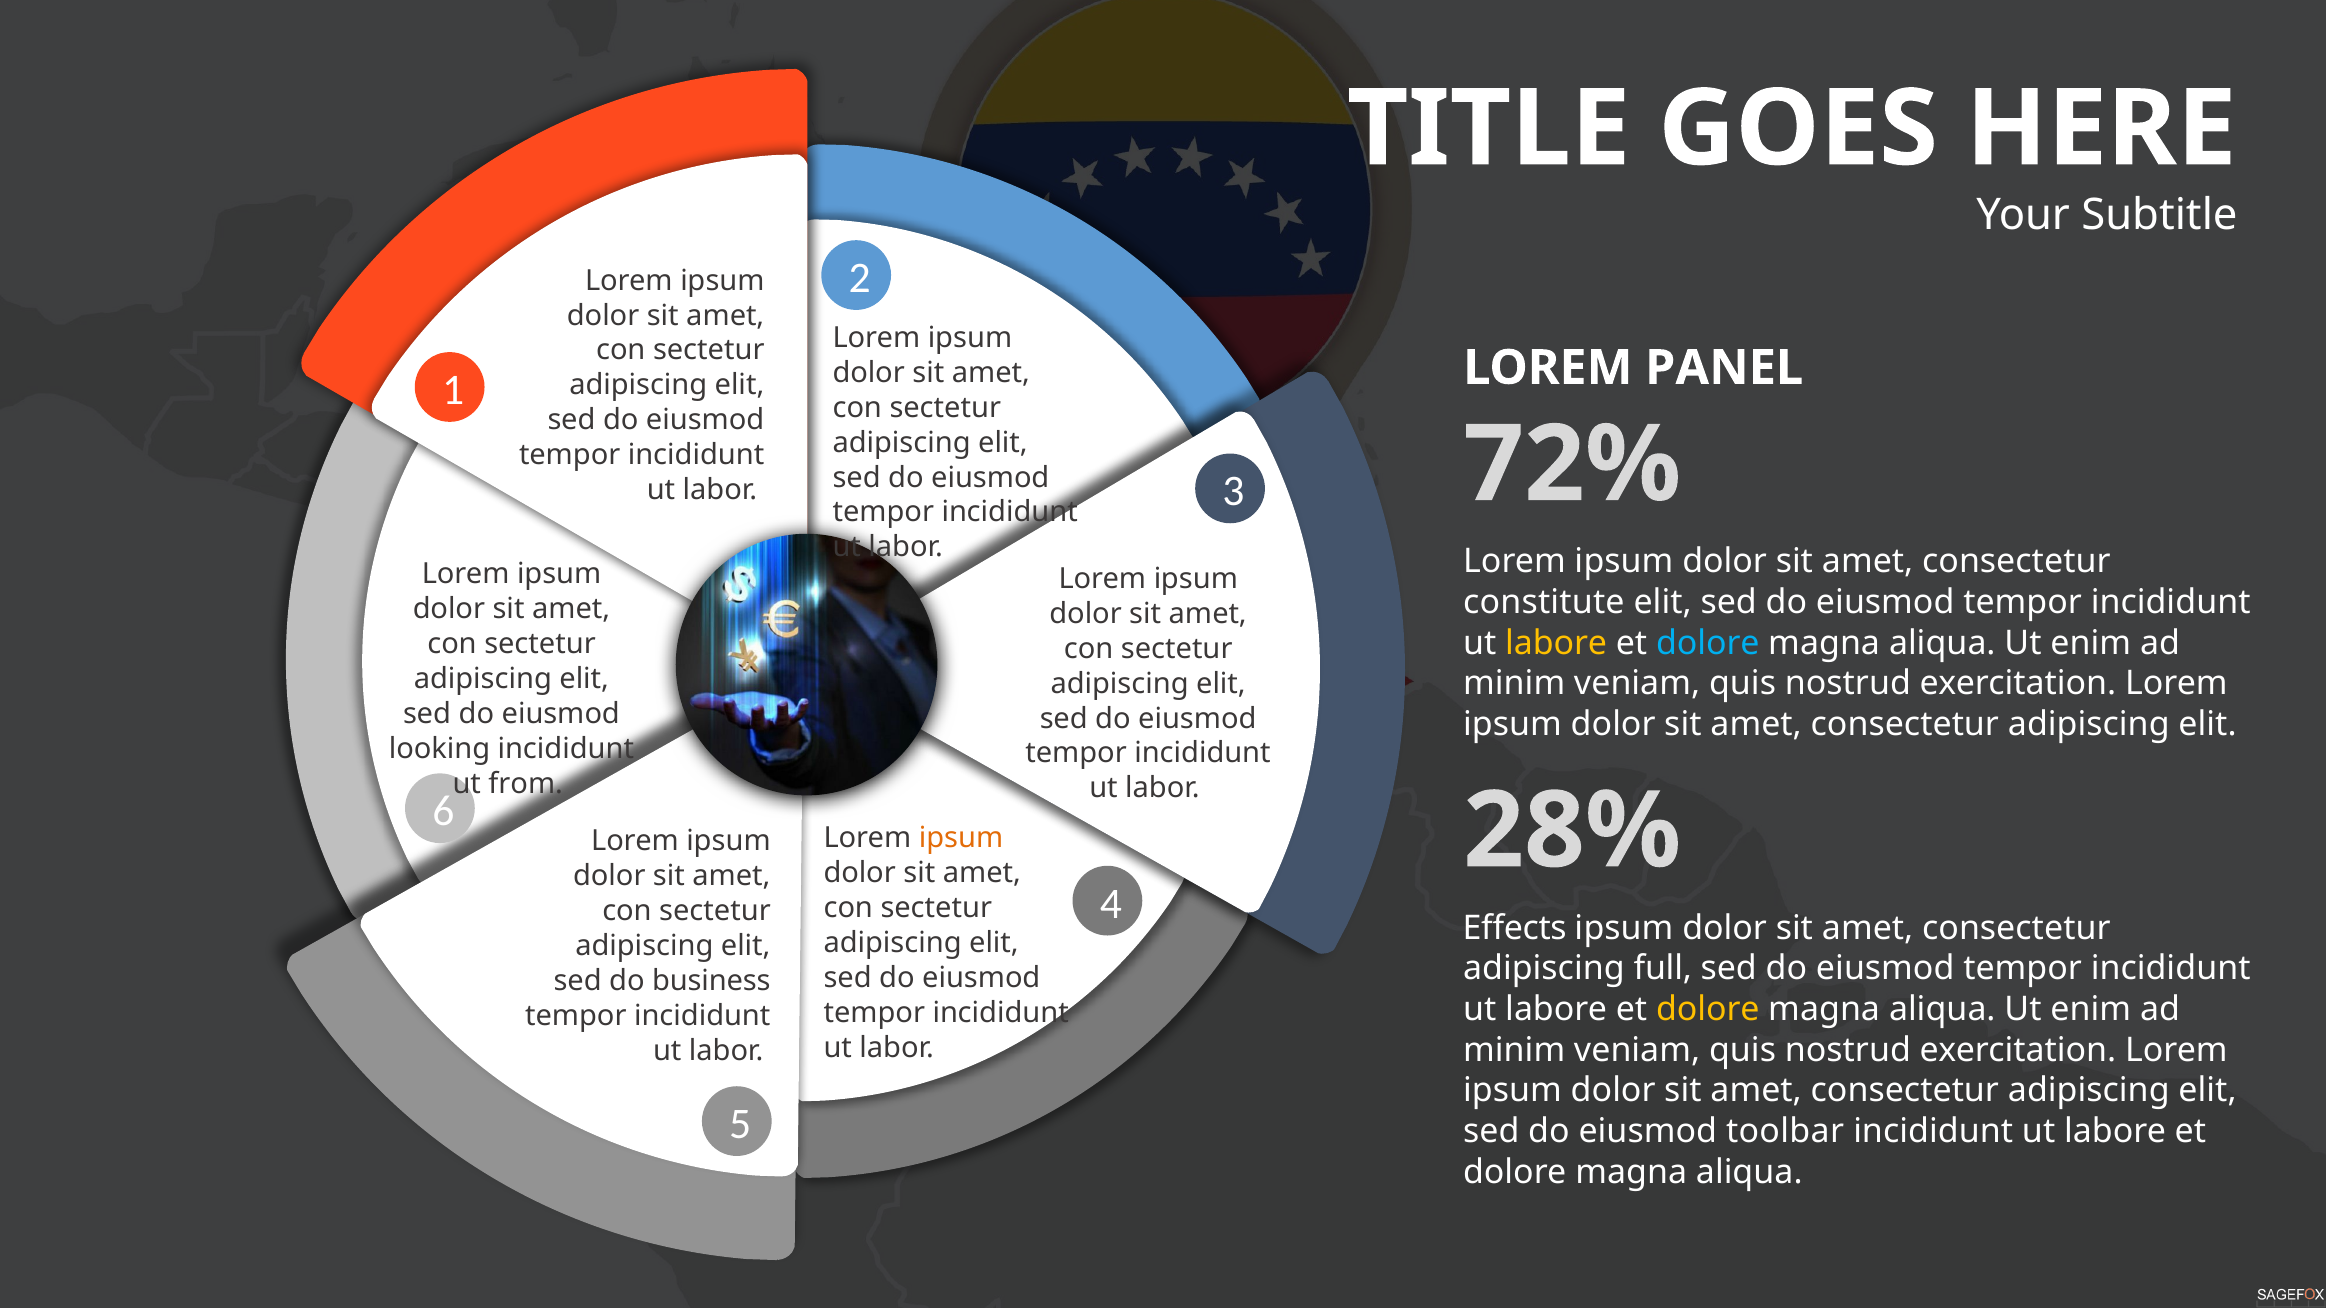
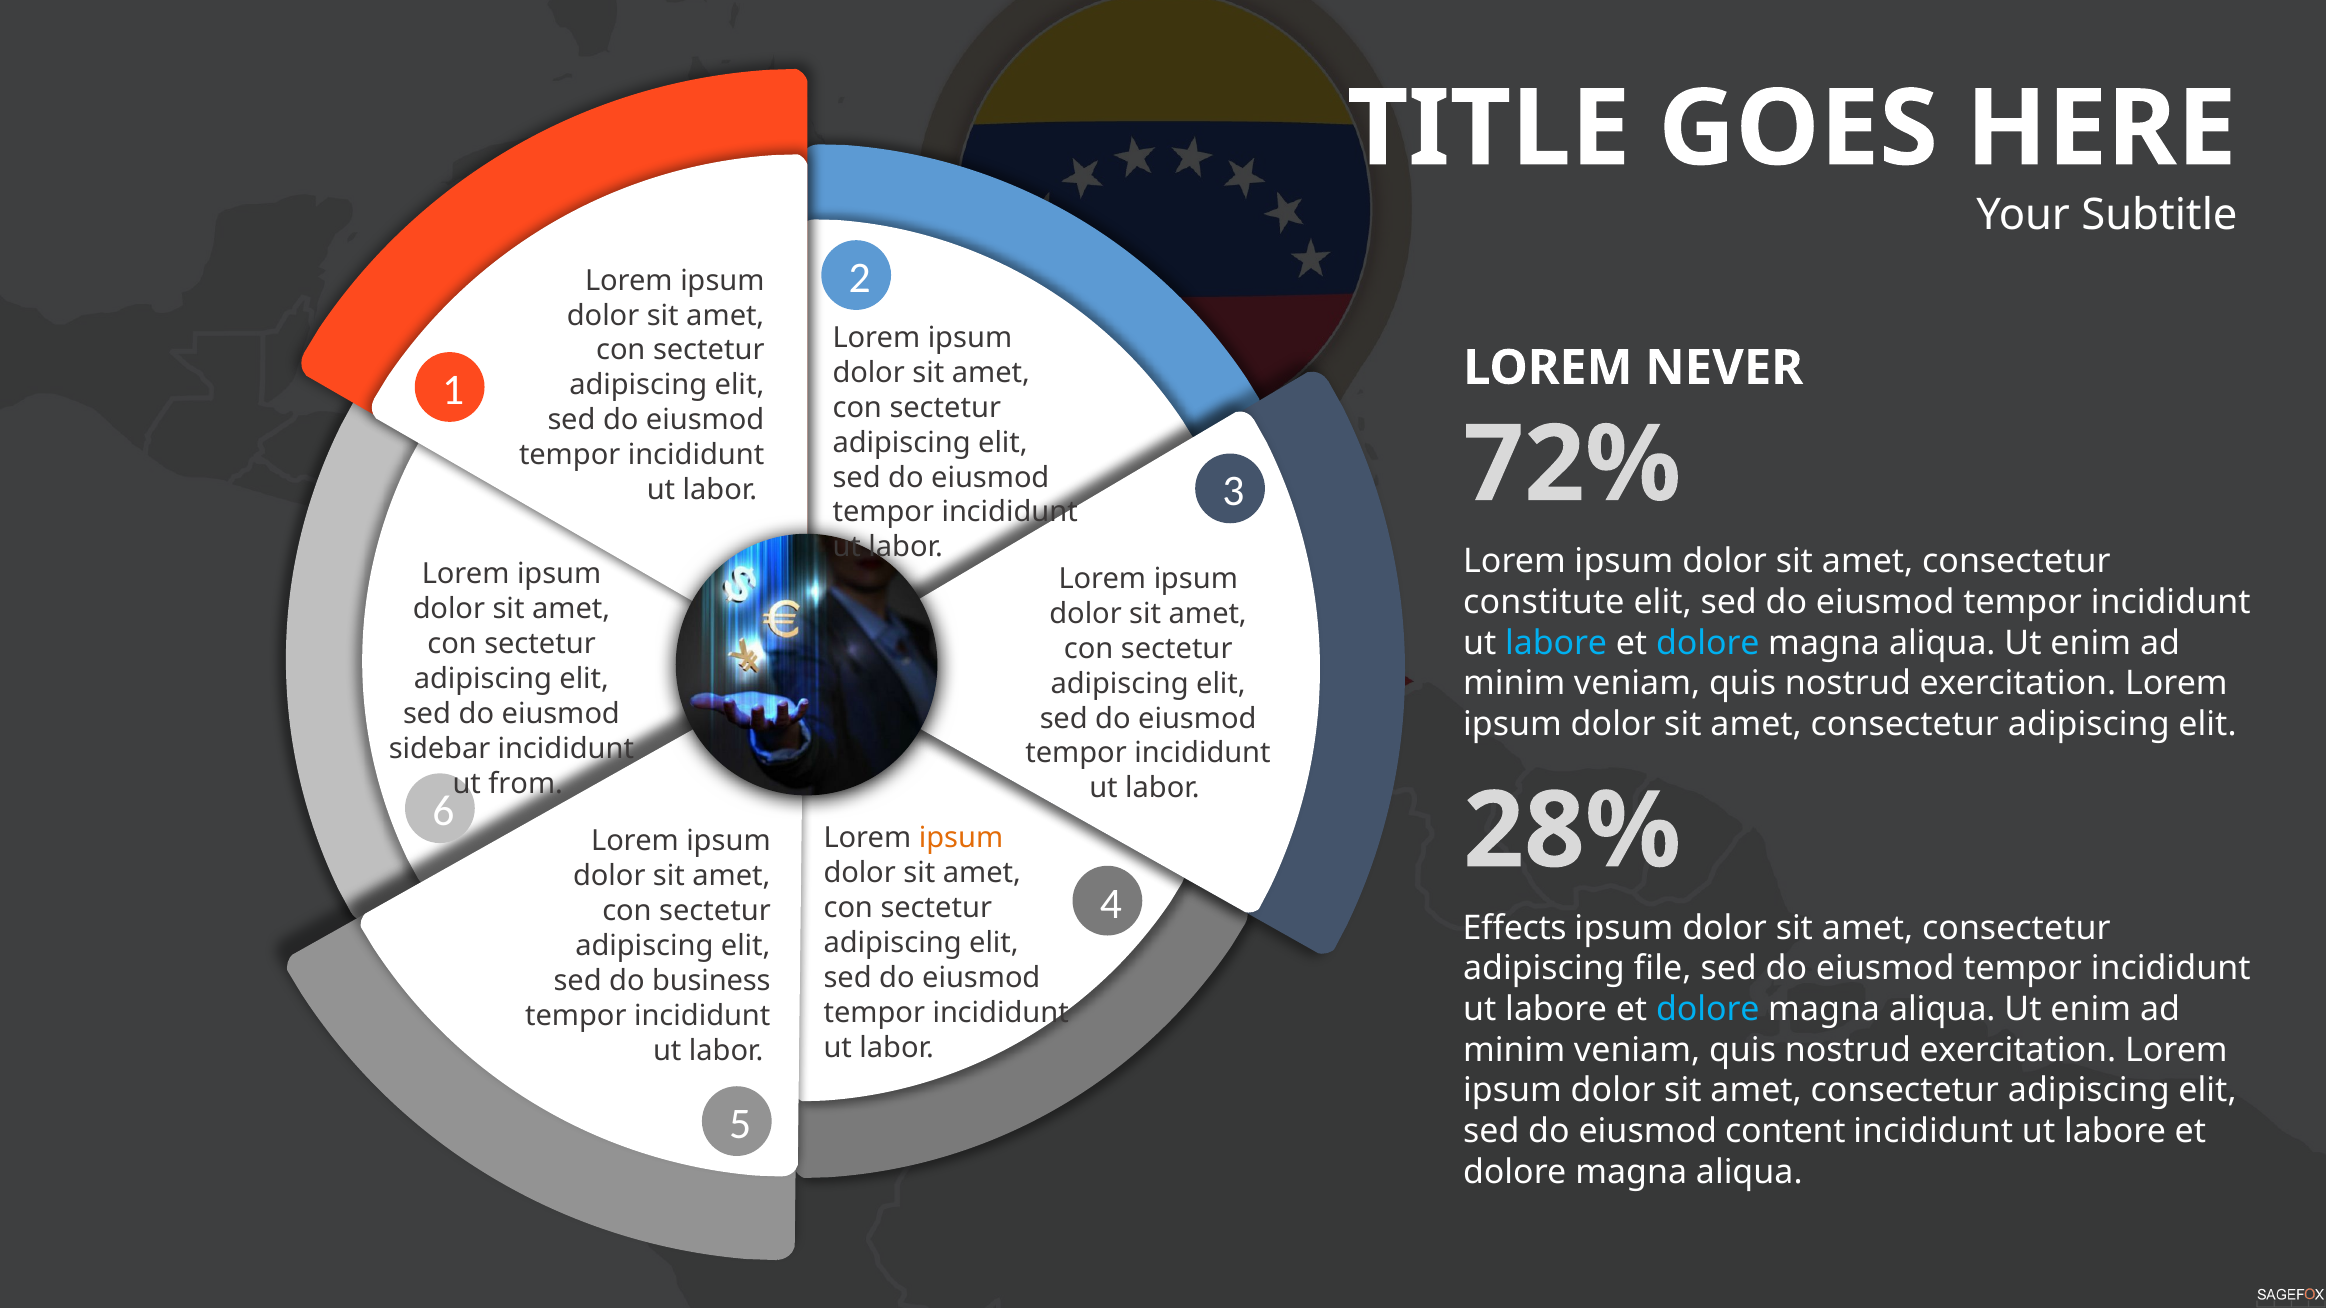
PANEL: PANEL -> NEVER (1724, 368)
labore colour: yellow -> light blue (1556, 643)
looking: looking -> sidebar (440, 749)
full: full -> file (1663, 969)
dolore colour: yellow -> light blue (1708, 1010)
toolbar: toolbar -> content (1785, 1132)
